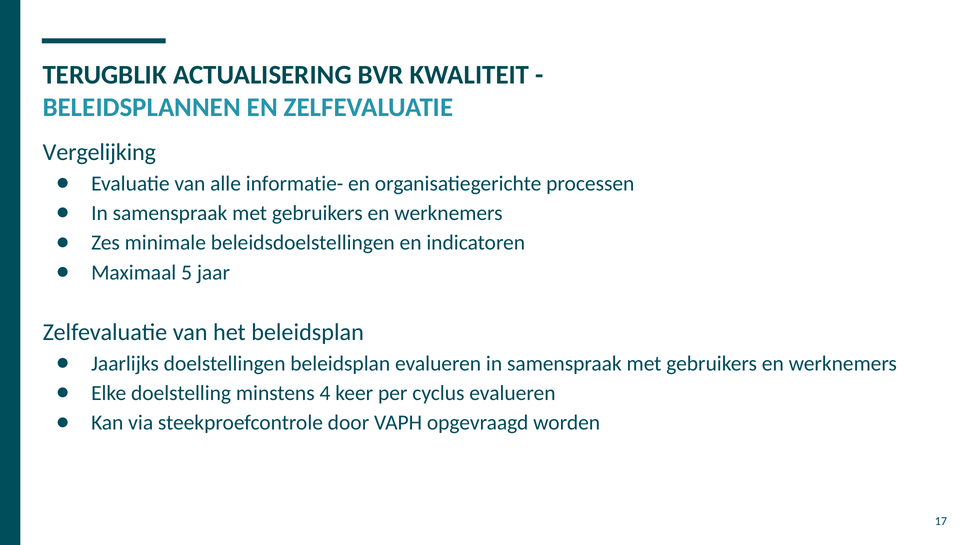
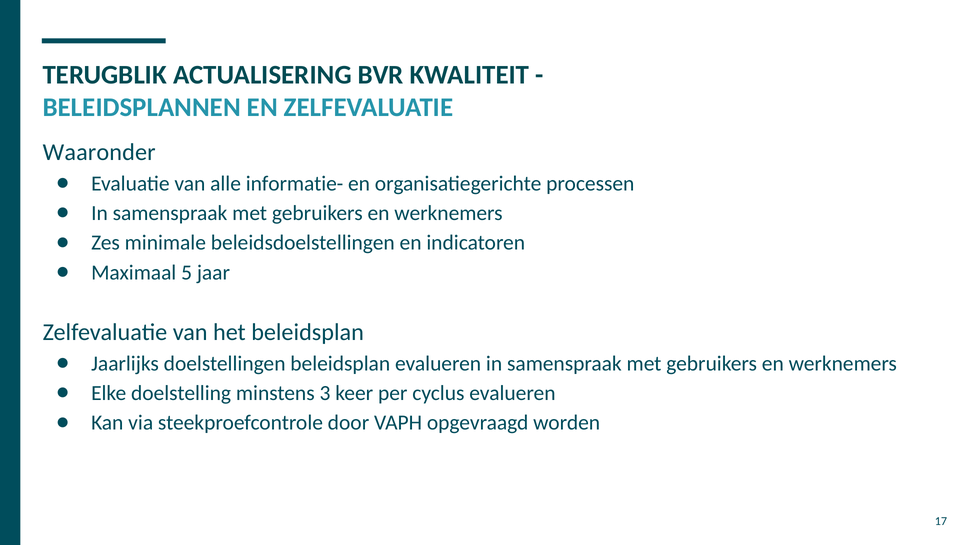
Vergelijking: Vergelijking -> Waaronder (99, 152)
4: 4 -> 3 (325, 393)
